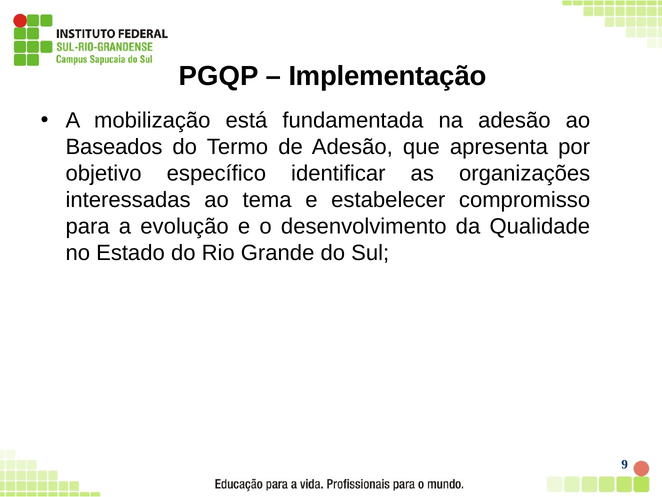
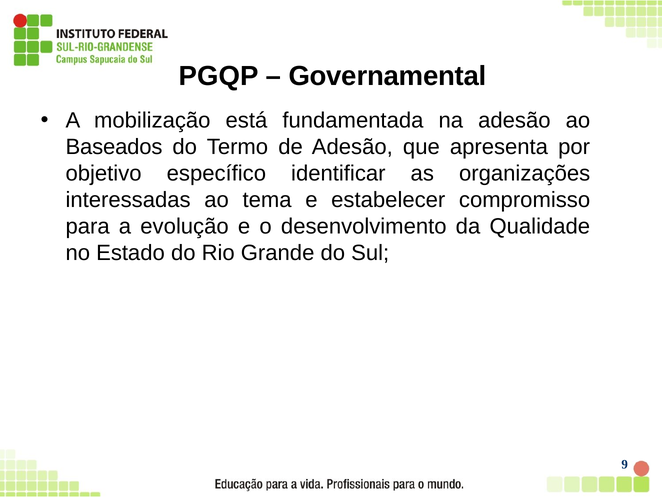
Implementação: Implementação -> Governamental (387, 76)
